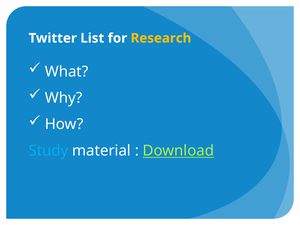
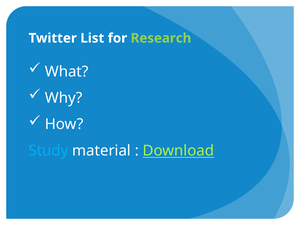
Research colour: yellow -> light green (161, 38)
